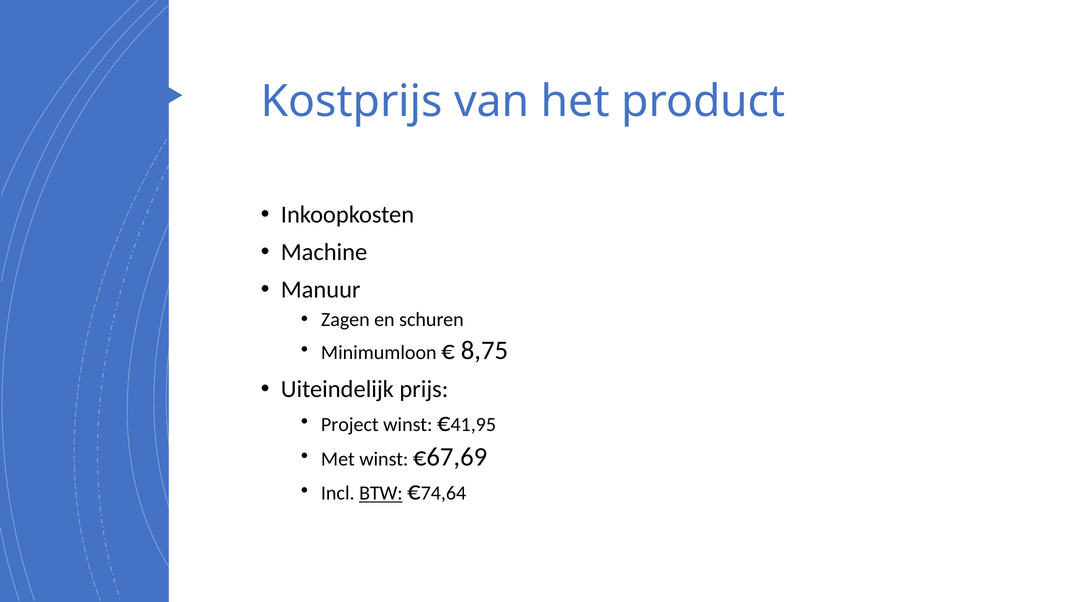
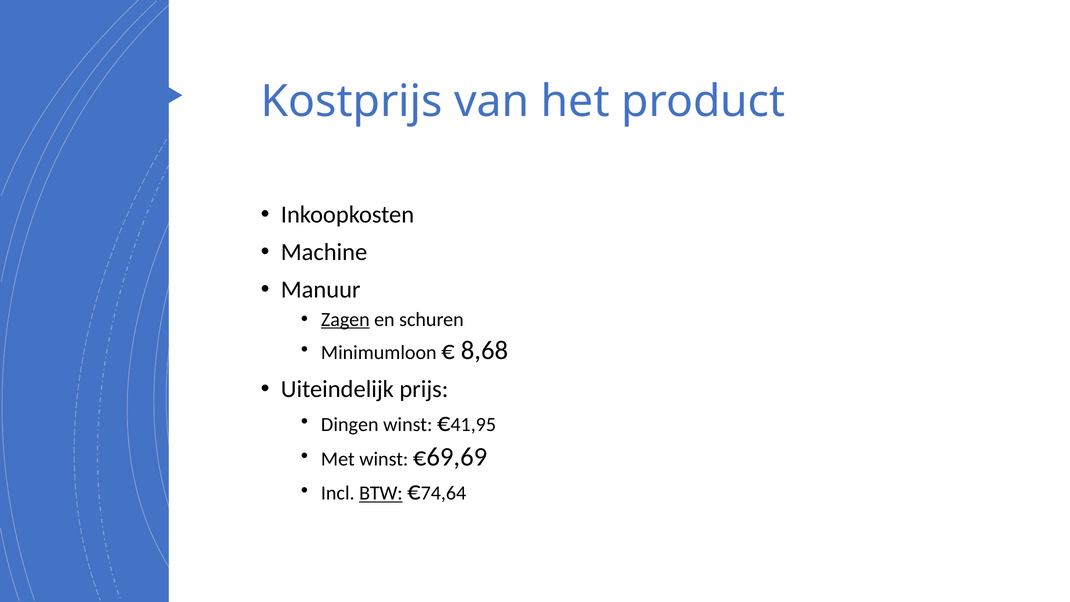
Zagen underline: none -> present (345, 319)
8,75: 8,75 -> 8,68 (484, 350)
Project: Project -> Dingen (350, 424)
€67,69: €67,69 -> €69,69 (450, 457)
